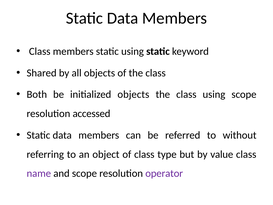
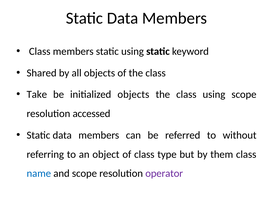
Both: Both -> Take (37, 94)
value: value -> them (222, 154)
name colour: purple -> blue (39, 173)
